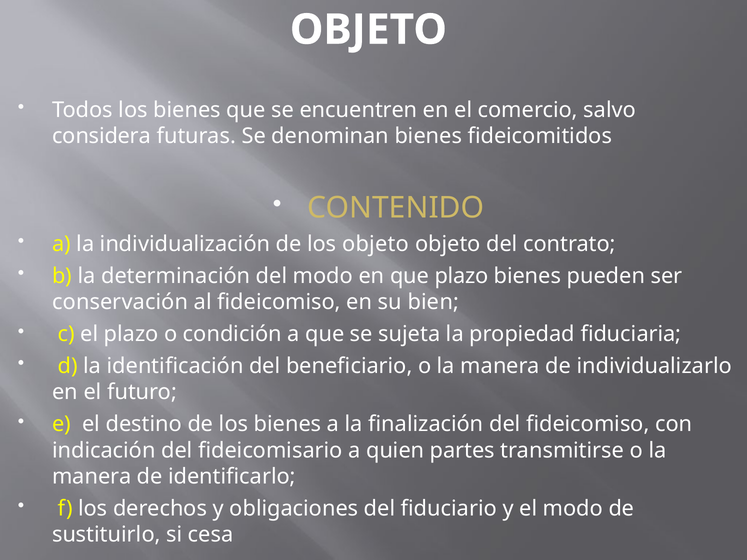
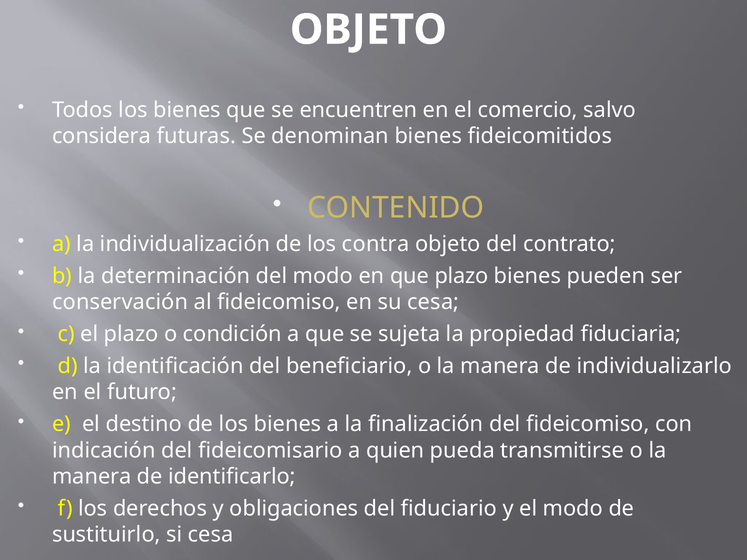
los objeto: objeto -> contra (376, 244)
su bien: bien -> cesa (433, 302)
partes: partes -> pueda (462, 451)
